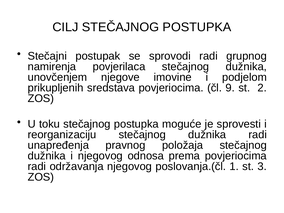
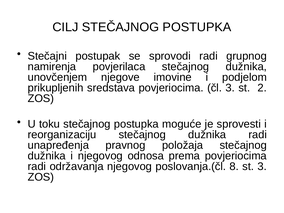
čl 9: 9 -> 3 (230, 88)
1: 1 -> 8 (234, 166)
